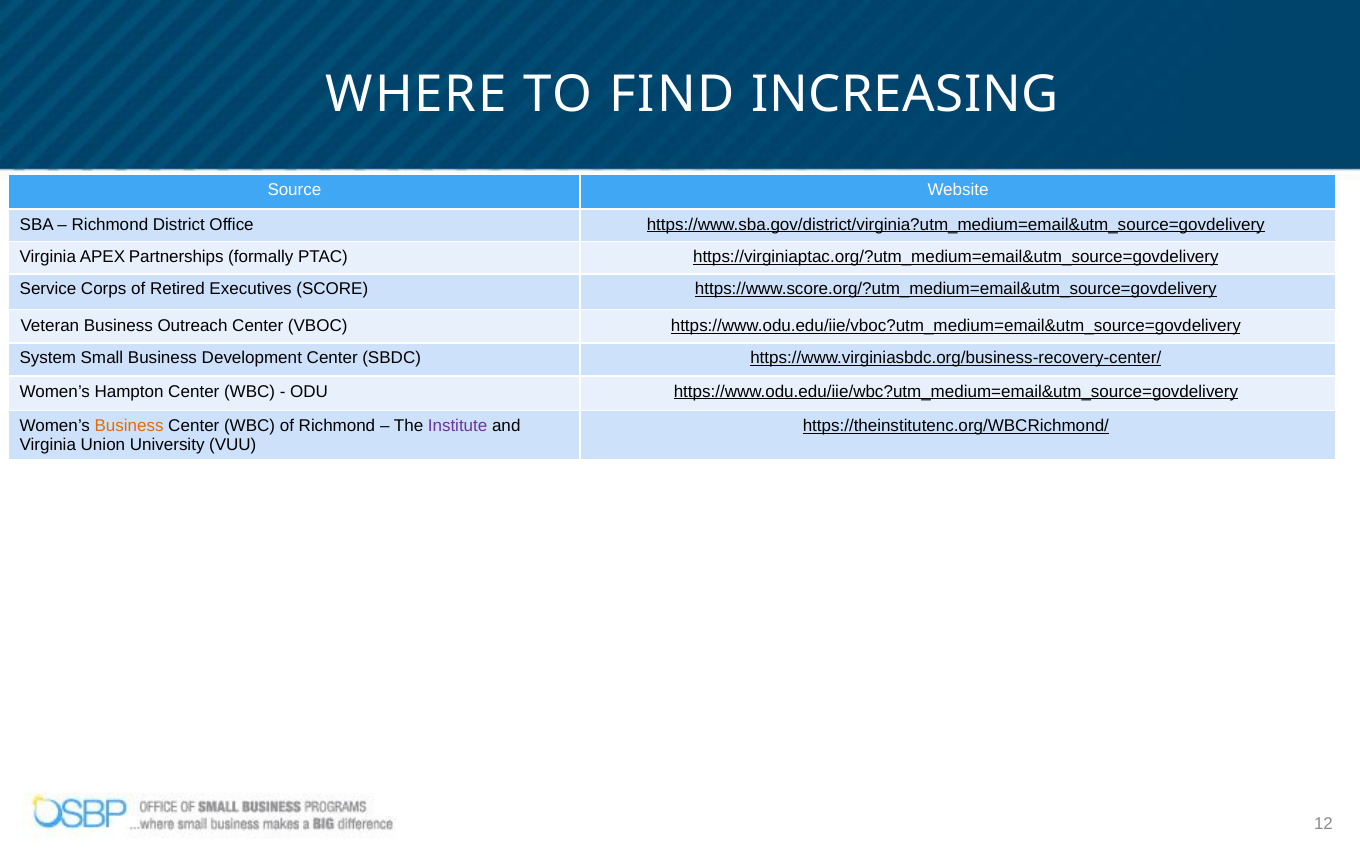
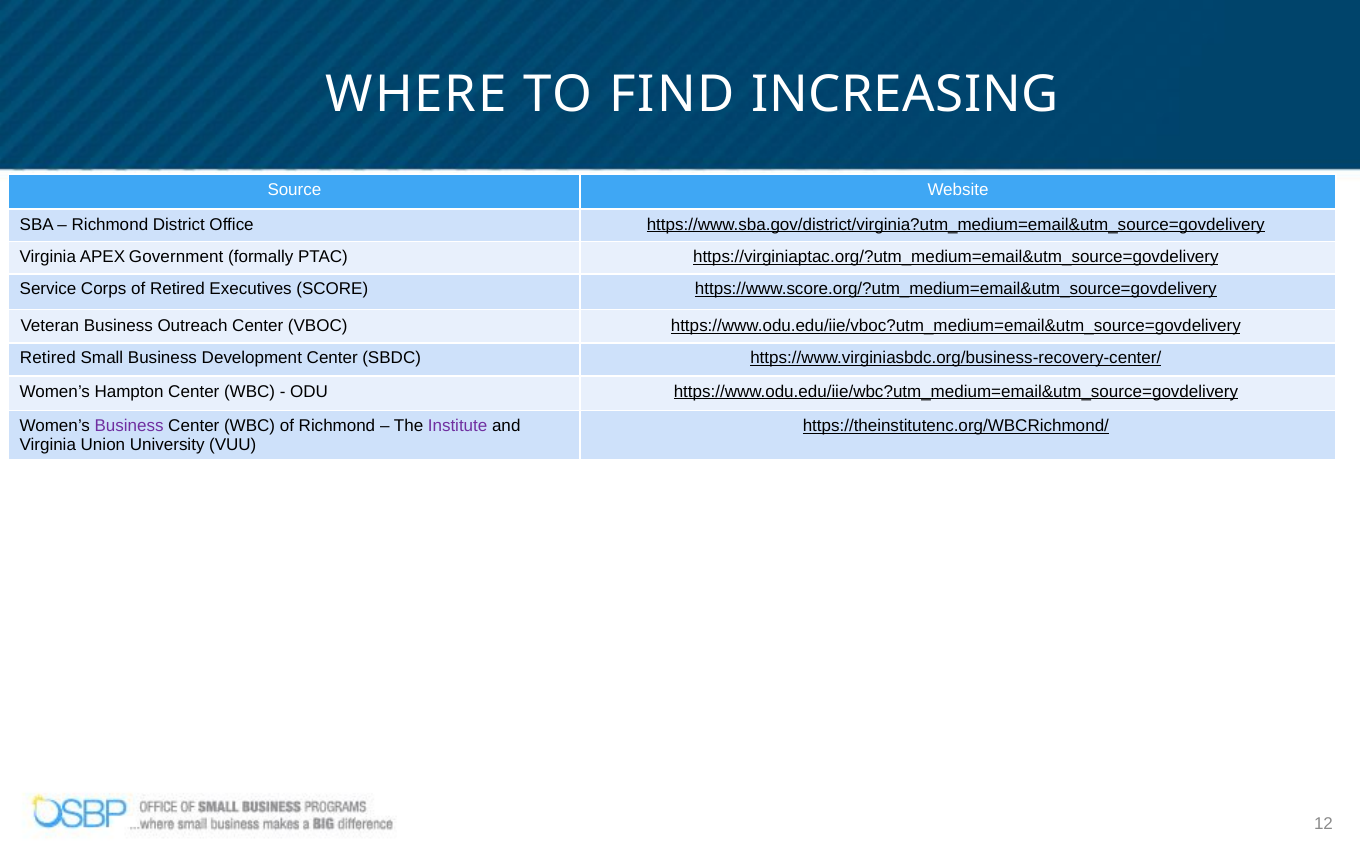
Partnerships: Partnerships -> Government (176, 257)
System: System -> Retired (48, 358)
Business colour: orange -> purple (129, 426)
